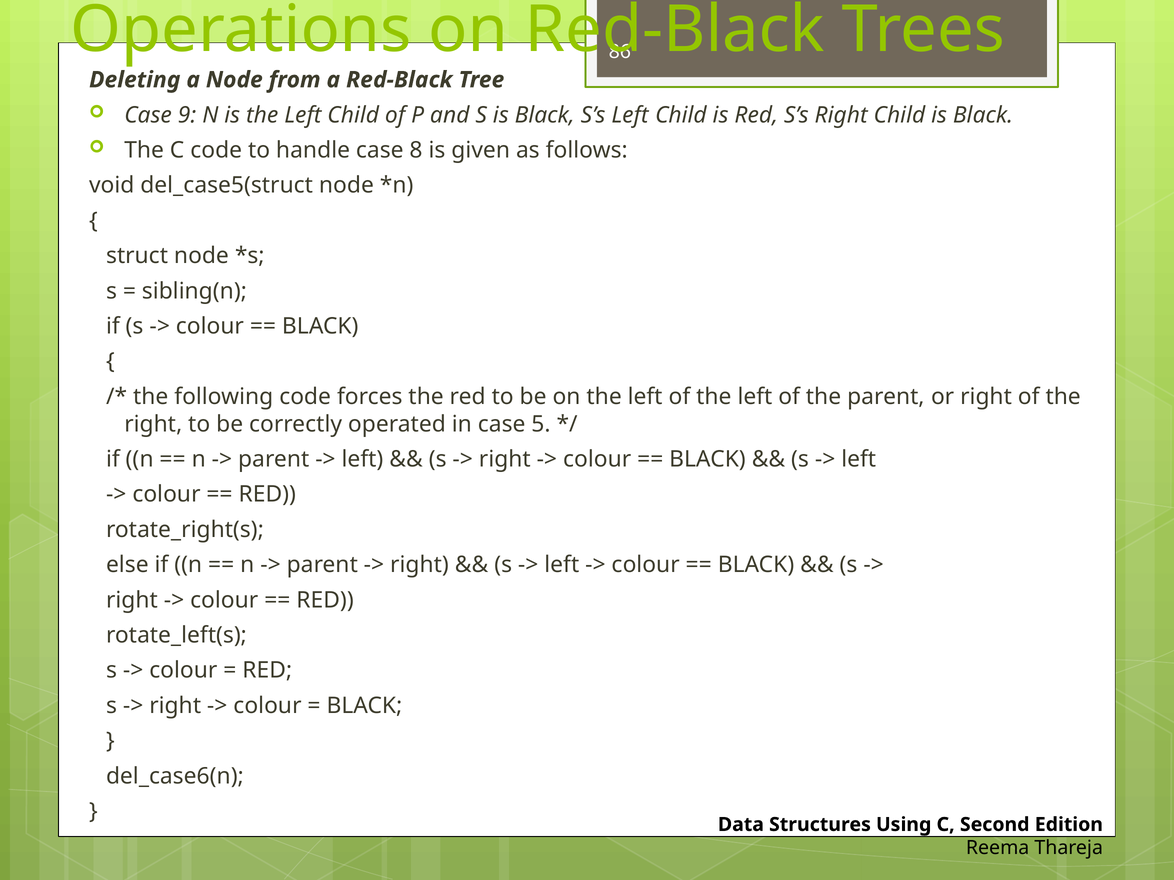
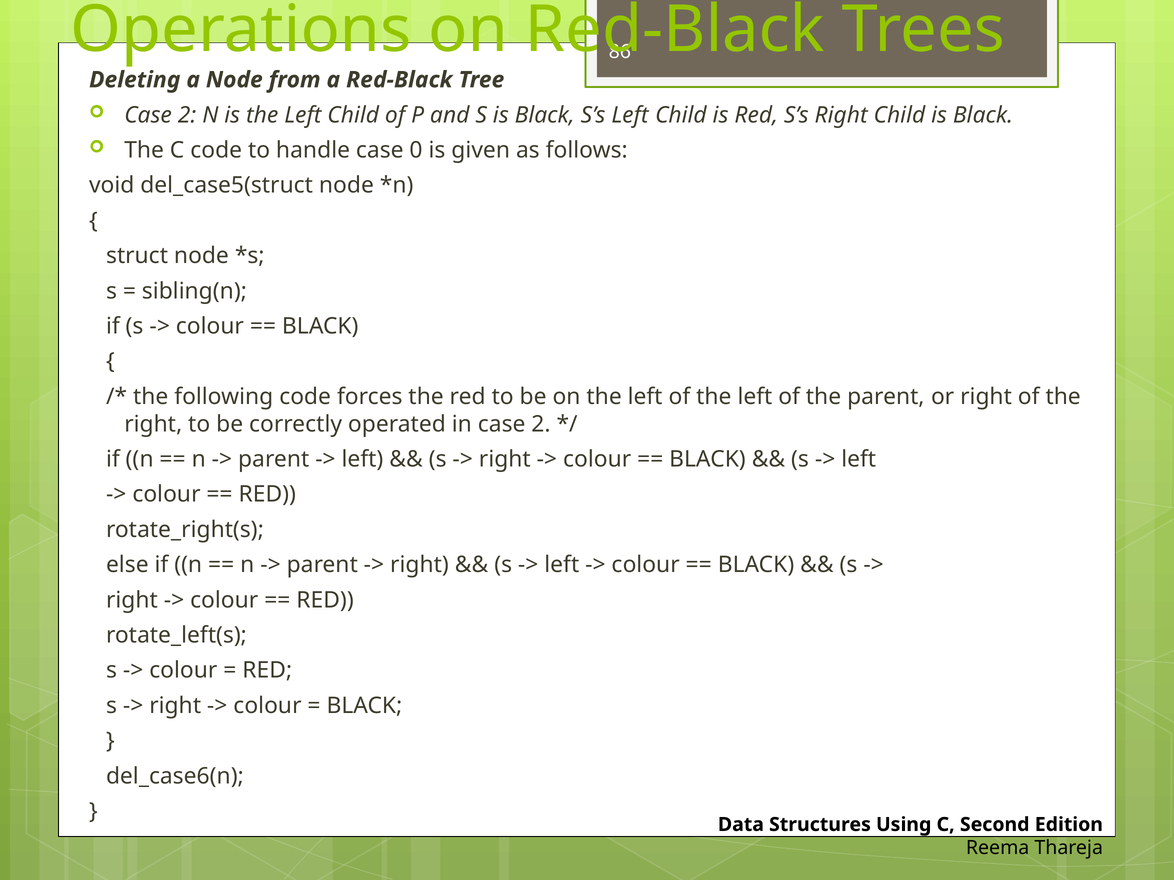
9: 9 -> 2 (187, 115)
8: 8 -> 0 (416, 150)
in case 5: 5 -> 2 (541, 424)
